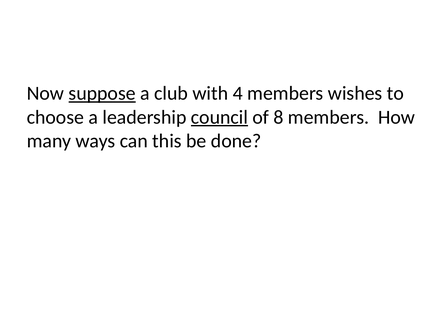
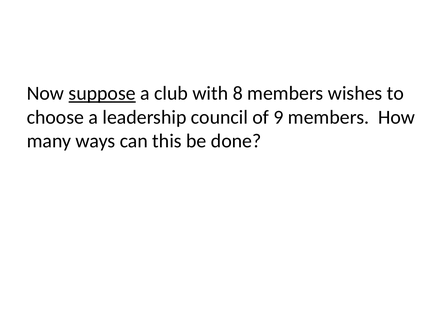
4: 4 -> 8 (238, 94)
council underline: present -> none (219, 117)
8: 8 -> 9 (278, 117)
